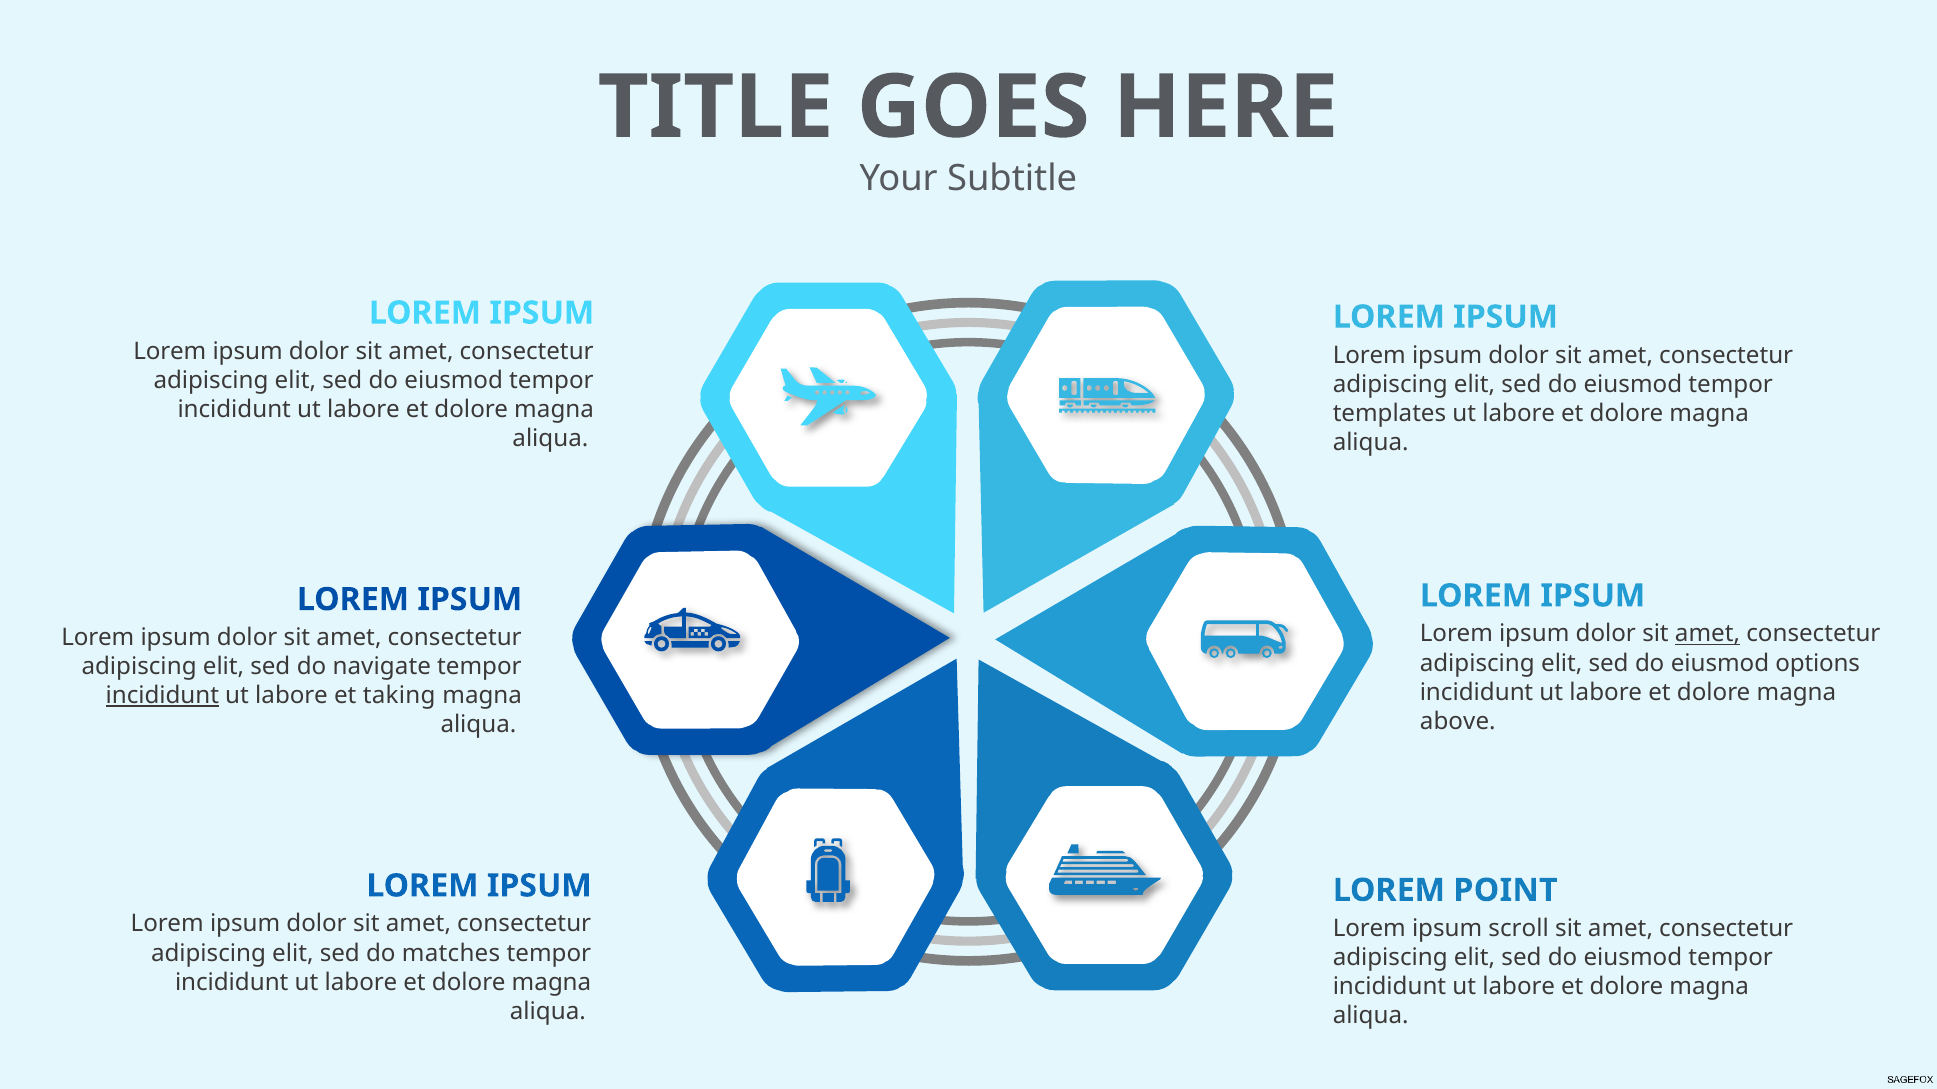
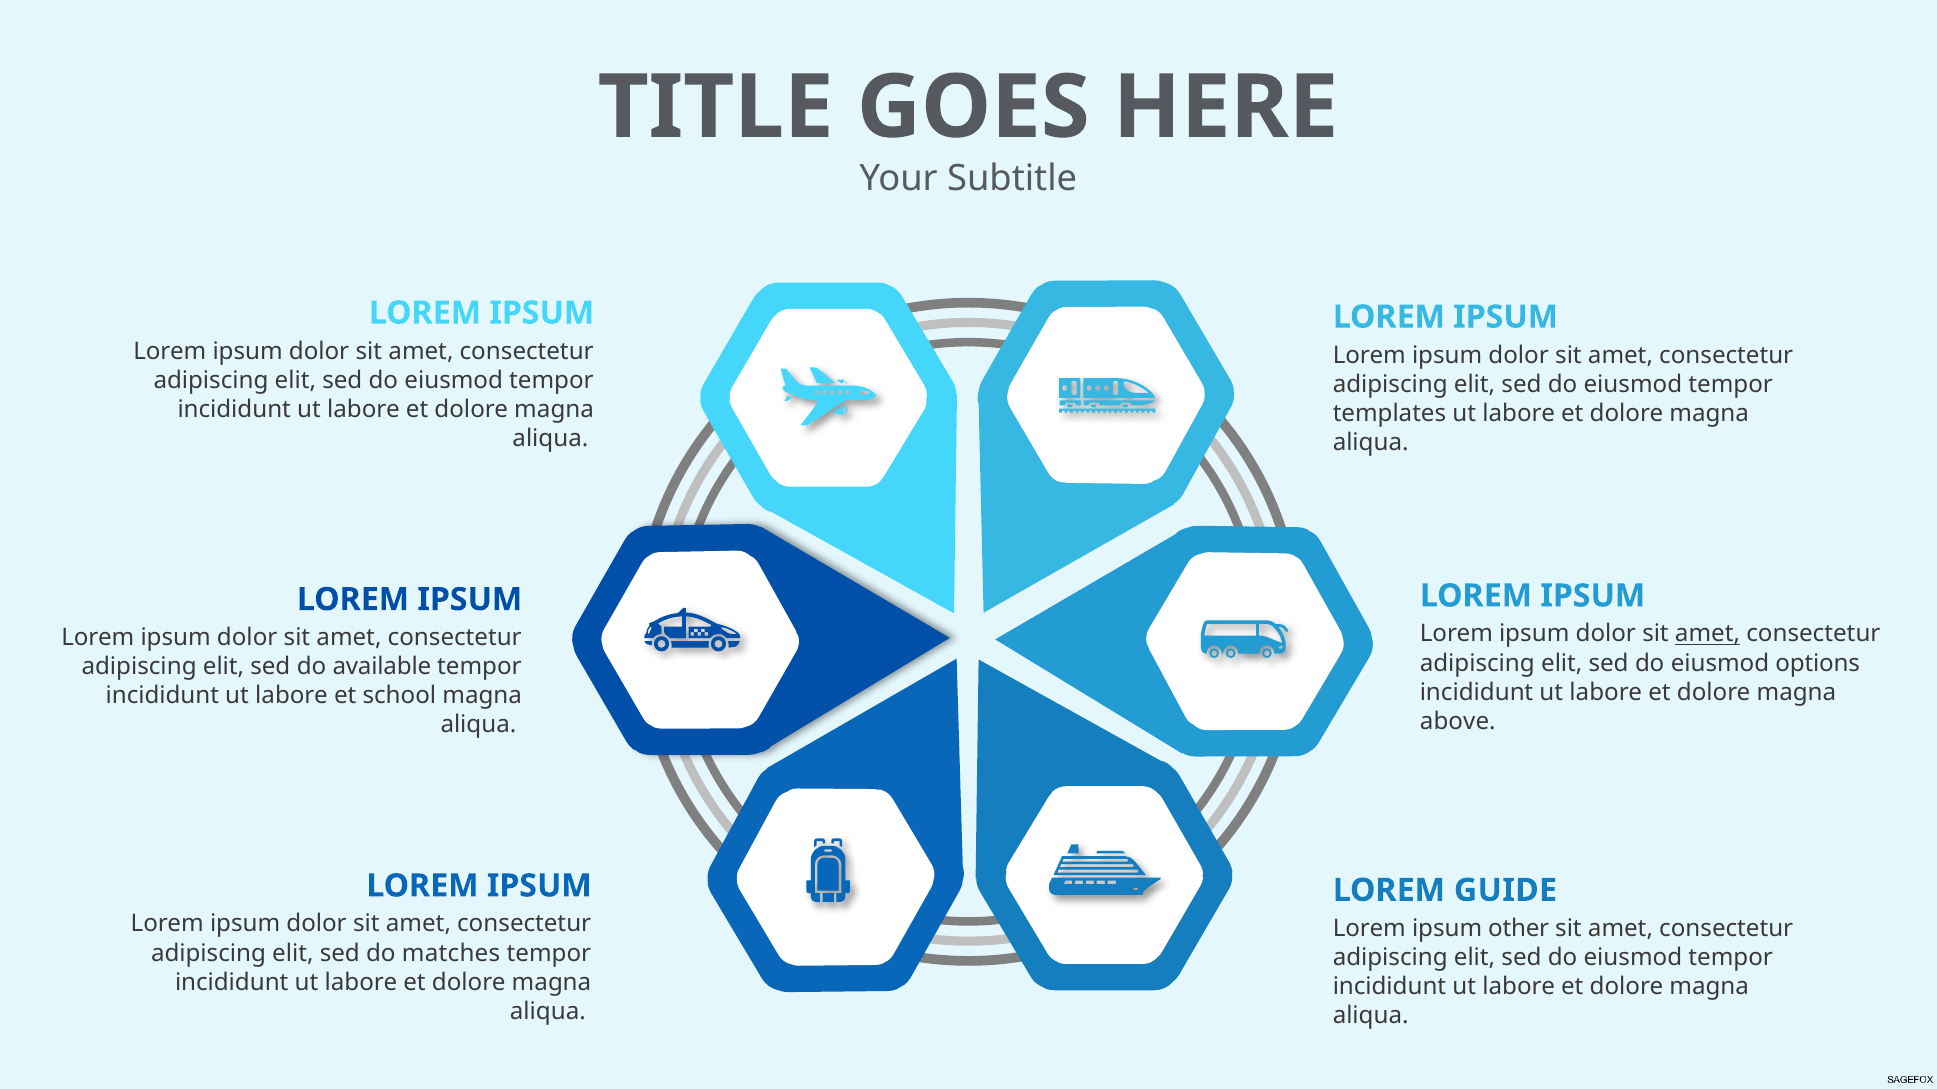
navigate: navigate -> available (382, 667)
incididunt underline: present -> none (162, 696)
taking: taking -> school (399, 696)
POINT: POINT -> GUIDE (1505, 891)
scroll: scroll -> other (1519, 929)
